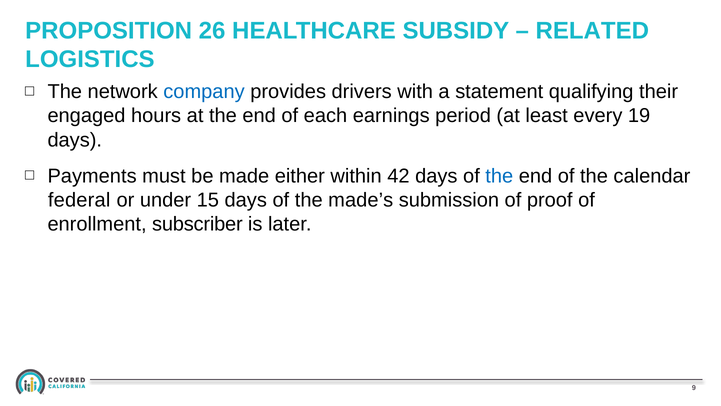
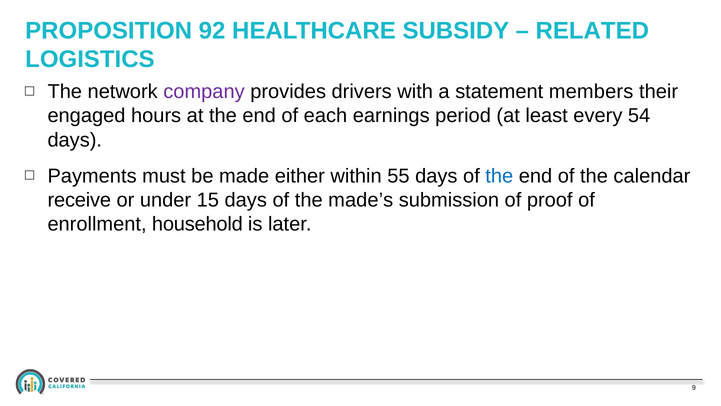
26: 26 -> 92 (212, 31)
company colour: blue -> purple (204, 92)
qualifying: qualifying -> members (591, 92)
19: 19 -> 54 (639, 116)
42: 42 -> 55 (398, 176)
federal: federal -> receive (79, 200)
subscriber: subscriber -> household (197, 224)
